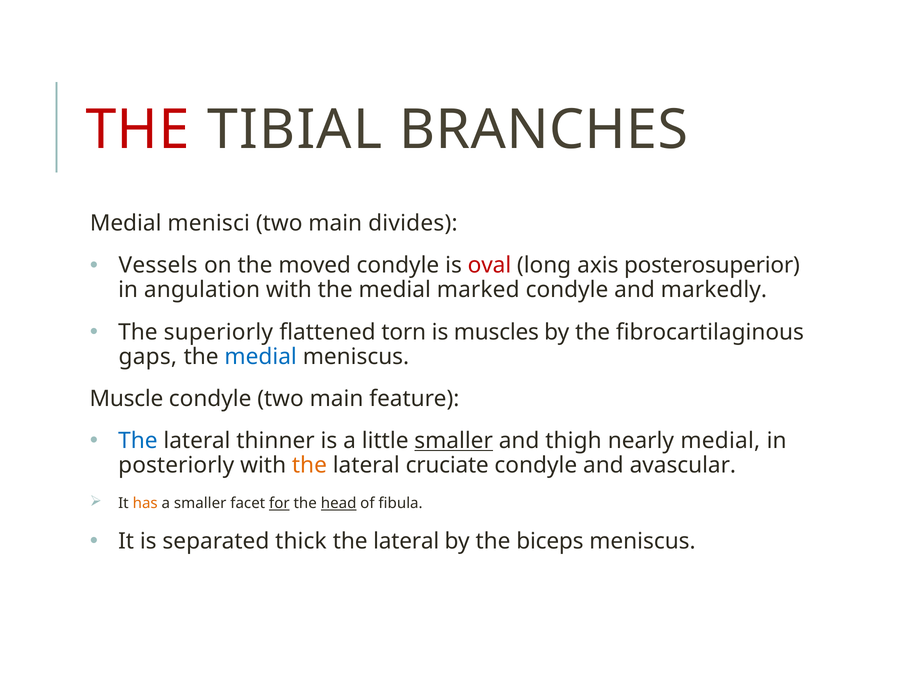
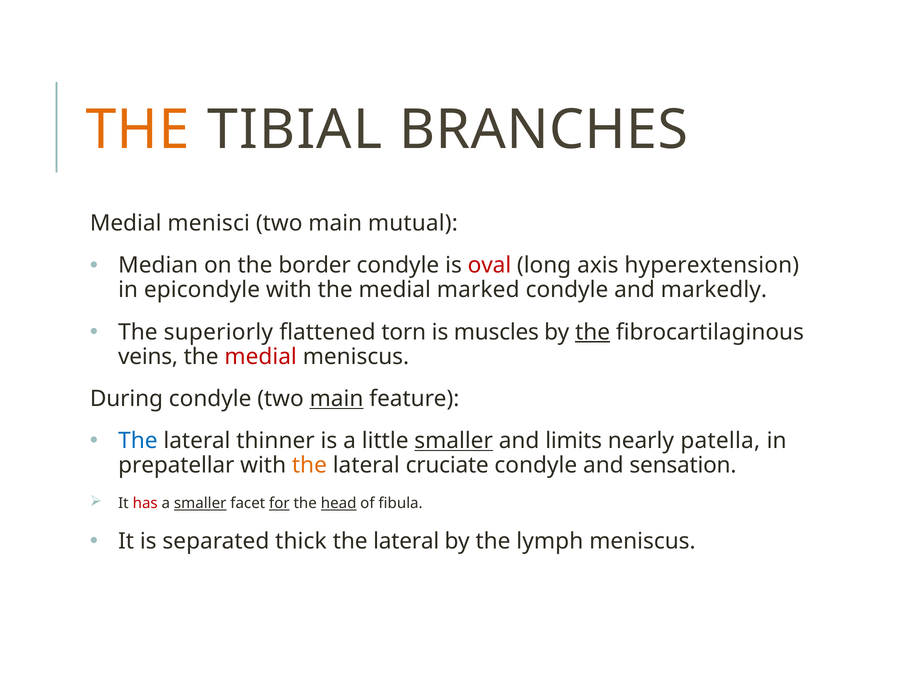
THE colour: red -> orange (137, 130)
divides: divides -> mutual (413, 223)
Vessels: Vessels -> Median (158, 266)
moved: moved -> border (315, 266)
posterosuperior: posterosuperior -> hyperextension (712, 266)
angulation: angulation -> epicondyle (202, 290)
the underline: none -> present (593, 332)
gaps: gaps -> veins (148, 357)
medial colour: blue -> red (261, 357)
Muscle: Muscle -> During (126, 399)
main underline: none -> present (337, 399)
thigh: thigh -> limits (574, 441)
nearly medial: medial -> patella (720, 441)
posteriorly: posteriorly -> prepatellar (176, 465)
avascular: avascular -> sensation (683, 465)
has colour: orange -> red (145, 504)
smaller underline: none -> present (200, 504)
biceps: biceps -> lymph (550, 542)
